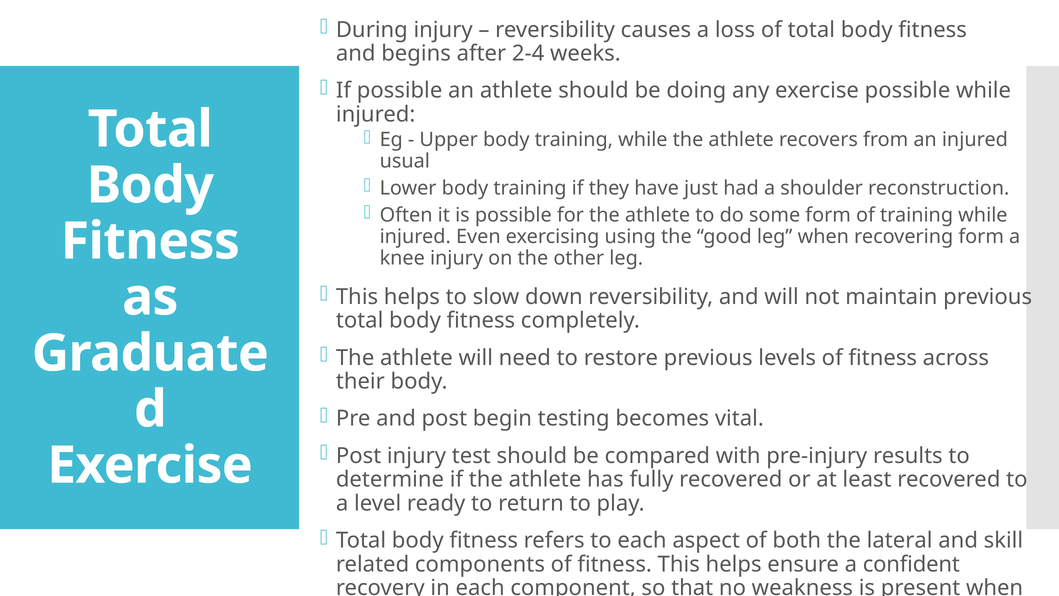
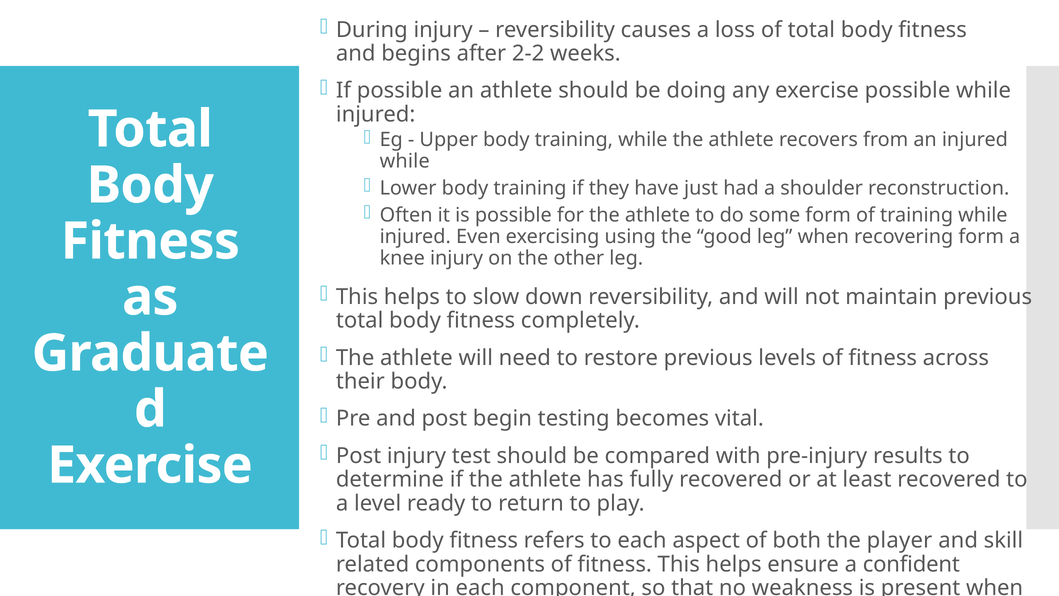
2-4: 2-4 -> 2-2 (528, 54)
usual: usual -> while (405, 161)
lateral: lateral -> player (899, 540)
